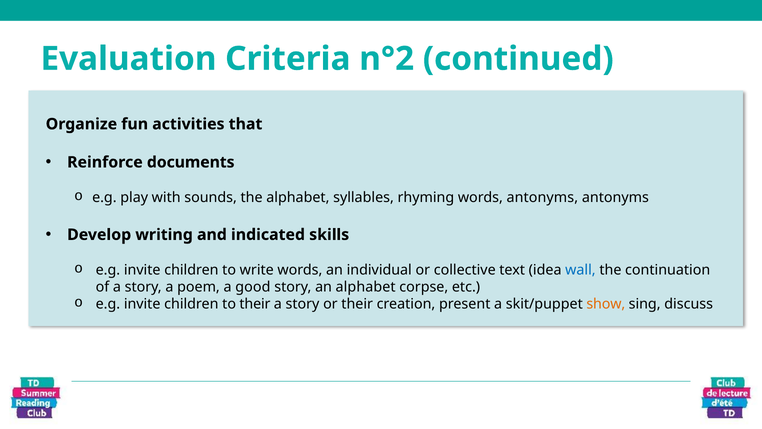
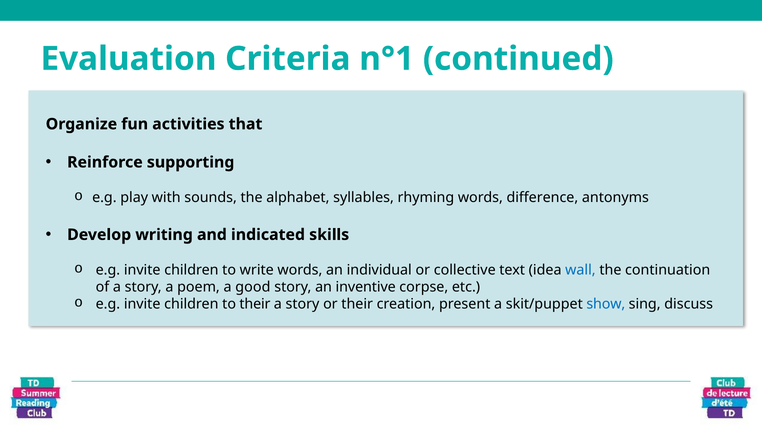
n°2: n°2 -> n°1 (387, 59)
documents: documents -> supporting (191, 162)
words antonyms: antonyms -> difference (542, 197)
an alphabet: alphabet -> inventive (366, 287)
show colour: orange -> blue (606, 304)
